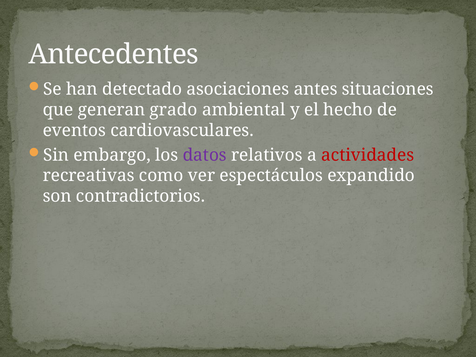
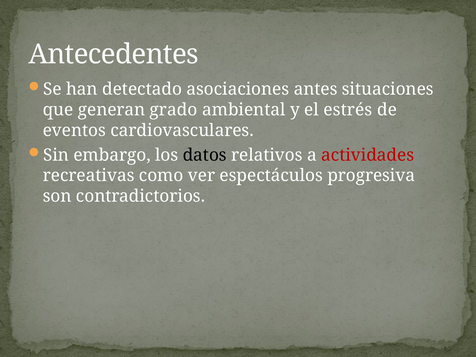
hecho: hecho -> estrés (348, 110)
datos colour: purple -> black (205, 155)
expandido: expandido -> progresiva (371, 176)
